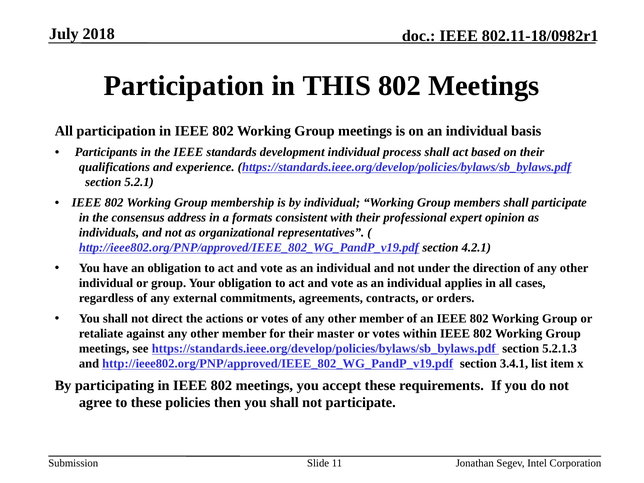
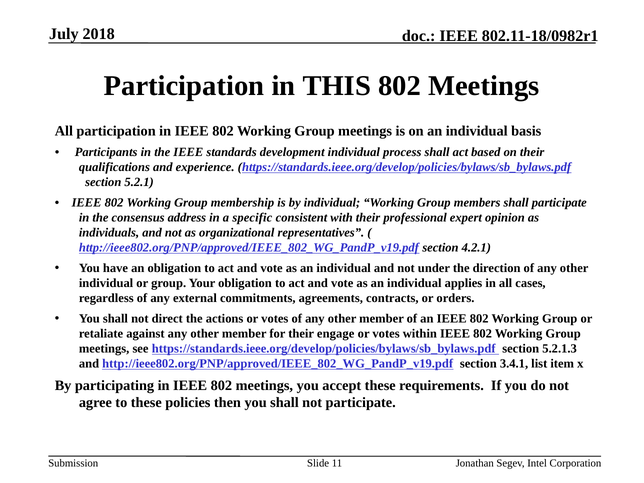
formats: formats -> specific (252, 218)
master: master -> engage (336, 334)
